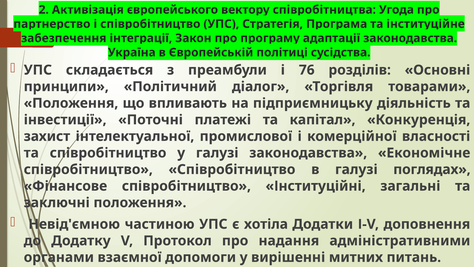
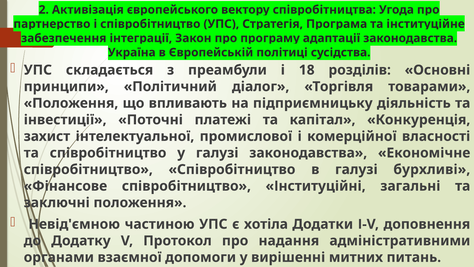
76: 76 -> 18 (307, 70)
поглядах: поглядах -> бурхливі (432, 169)
